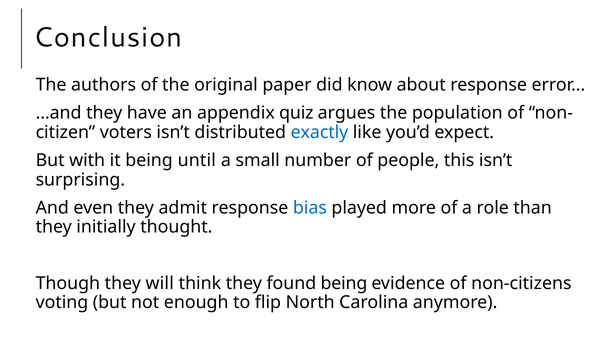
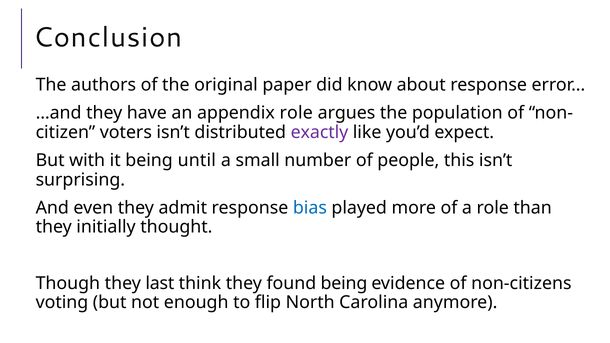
appendix quiz: quiz -> role (296, 113)
exactly colour: blue -> purple (319, 132)
will: will -> last (160, 283)
